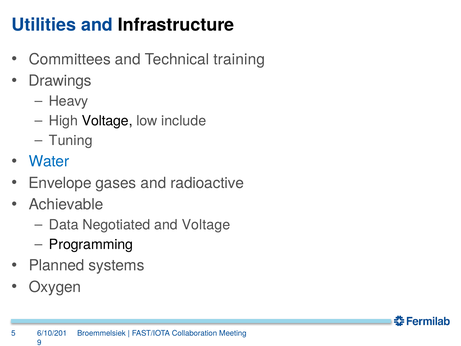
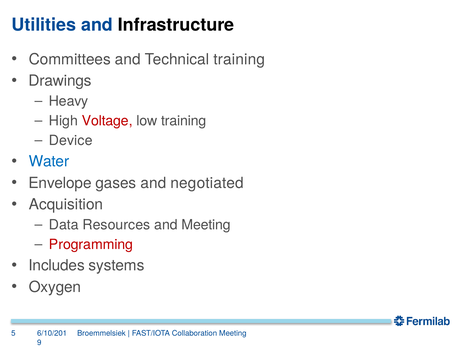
Voltage colour: black -> red (107, 121)
low include: include -> training (184, 121)
Tuning: Tuning -> Device (71, 141)
radioactive: radioactive -> negotiated (207, 183)
Achievable: Achievable -> Acquisition (66, 204)
Negotiated: Negotiated -> Resources (116, 225)
and Voltage: Voltage -> Meeting (206, 225)
Programming colour: black -> red (91, 244)
Planned: Planned -> Includes (57, 265)
